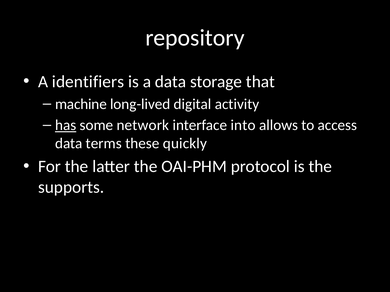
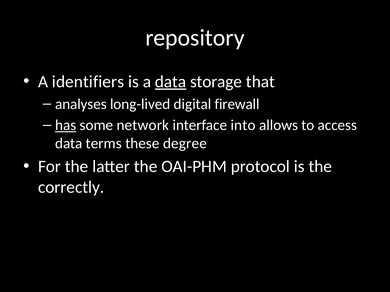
data underline: none -> present (171, 82)
machine: machine -> analyses (81, 104)
activity: activity -> firewall (237, 104)
quickly: quickly -> degree (185, 144)
supports: supports -> correctly (71, 188)
